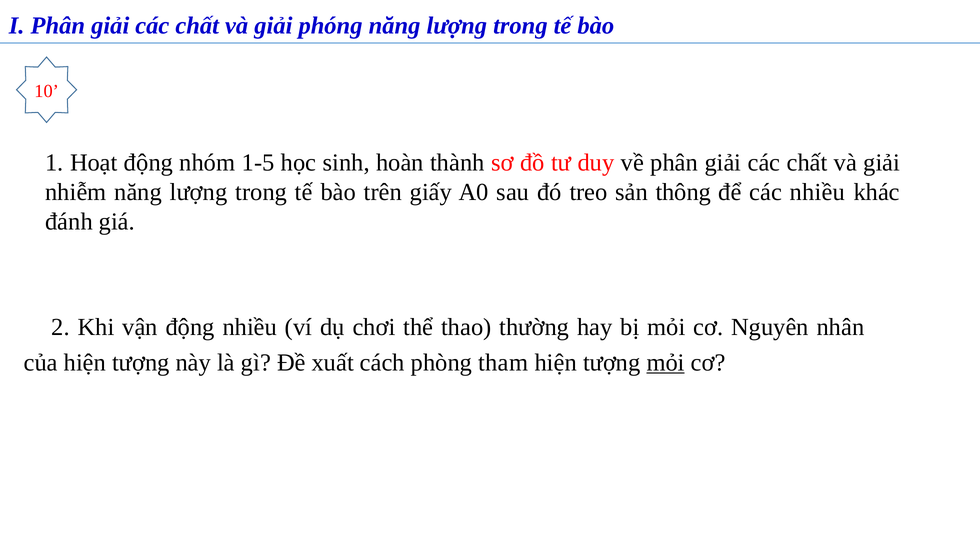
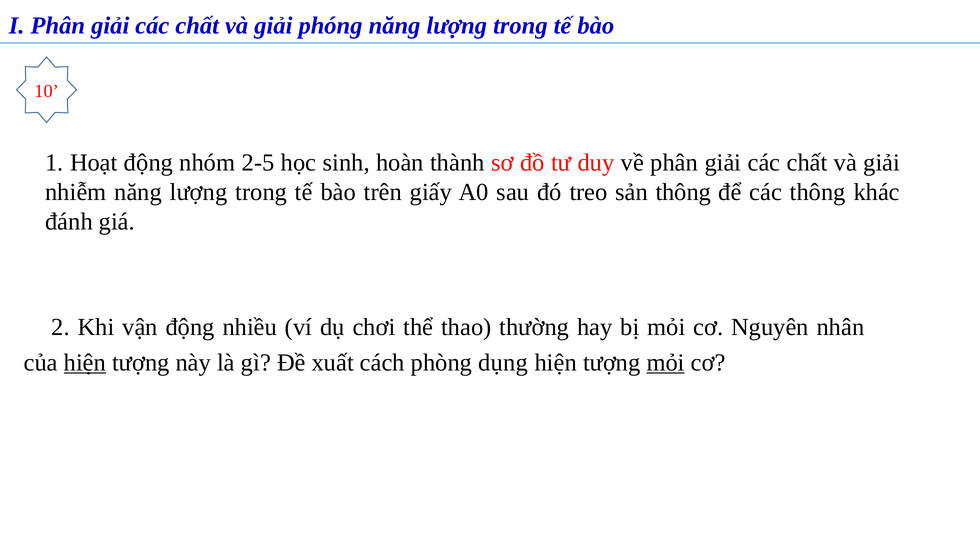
1-5: 1-5 -> 2-5 (258, 163)
các nhiều: nhiều -> thông (818, 192)
hiện underline: none -> present (85, 363)
tham: tham -> dụng (503, 363)
